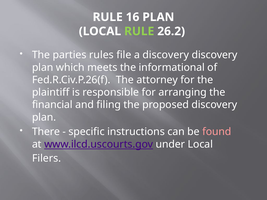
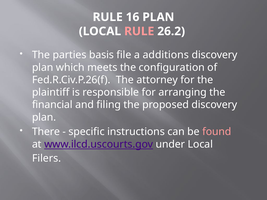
RULE colour: light green -> pink (139, 31)
rules: rules -> basis (101, 55)
a discovery: discovery -> additions (166, 55)
informational: informational -> configuration (172, 67)
